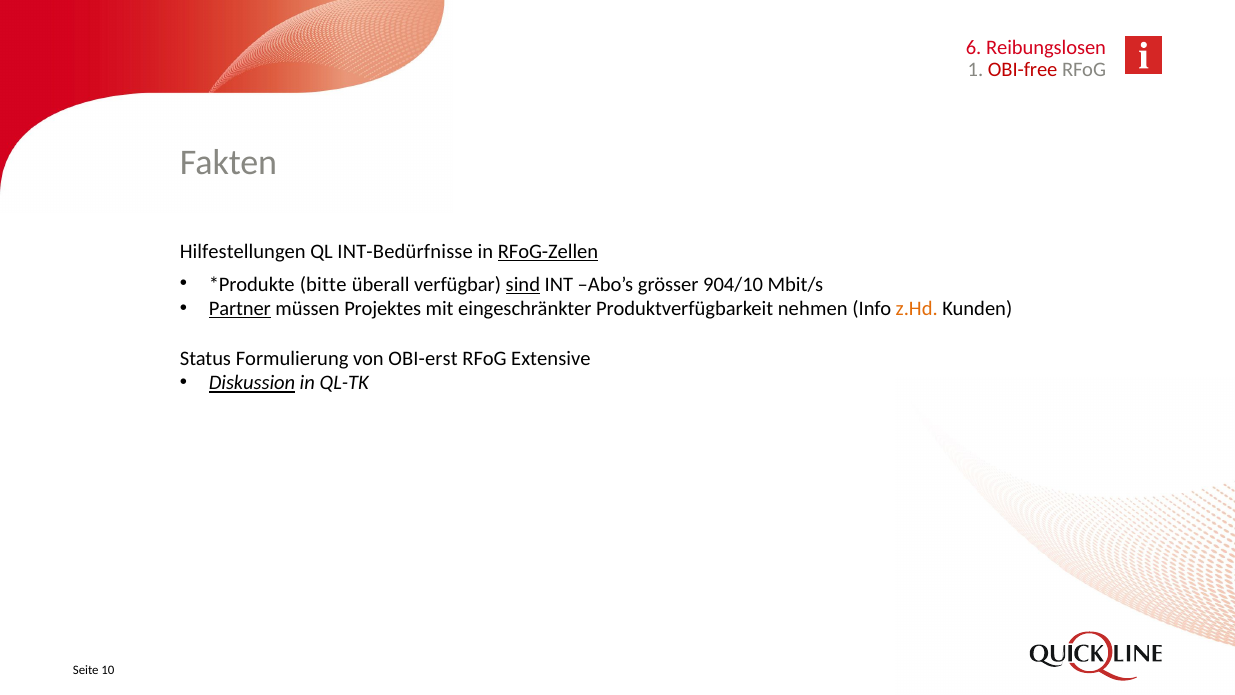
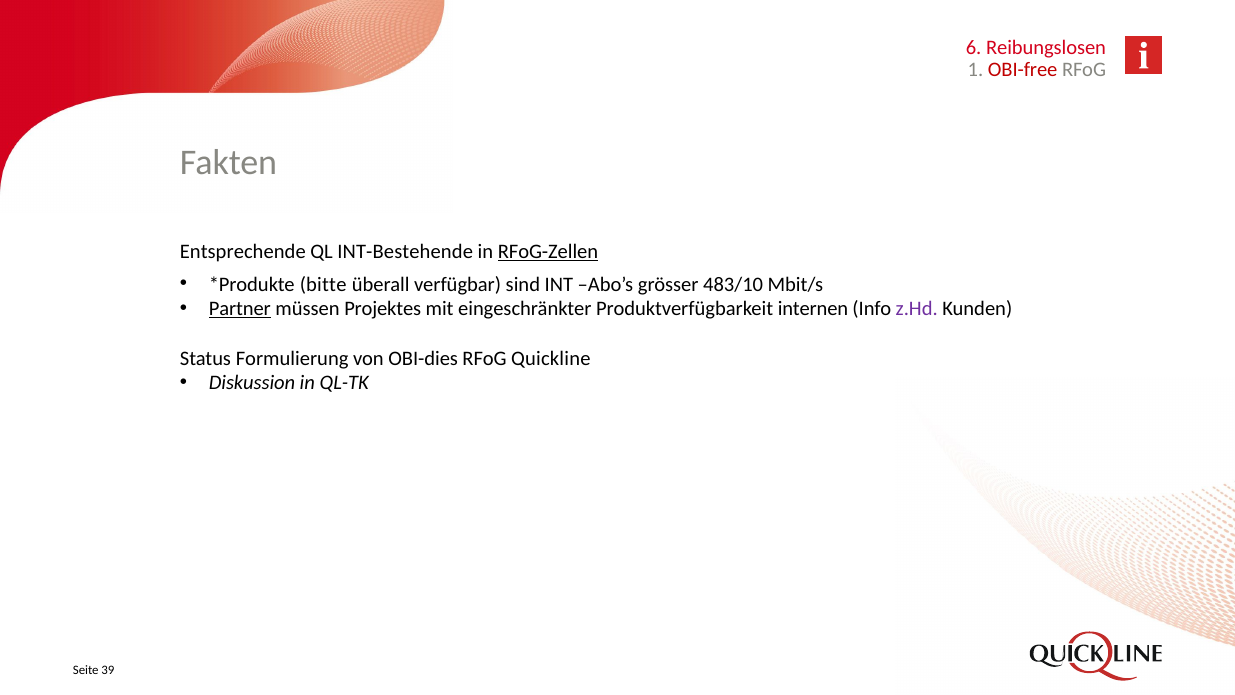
Hilfestellungen: Hilfestellungen -> Entsprechende (243, 252)
INT-Bedürfnisse: INT-Bedürfnisse -> INT-Bestehende (405, 252)
sind underline: present -> none (523, 284)
904/10: 904/10 -> 483/10 (733, 284)
nehmen: nehmen -> internen (813, 309)
z.Hd colour: orange -> purple (917, 309)
OBI-erst: OBI-erst -> OBI-dies (423, 358)
Extensive: Extensive -> Quickline (551, 358)
Diskussion underline: present -> none (252, 383)
10: 10 -> 39 (108, 670)
